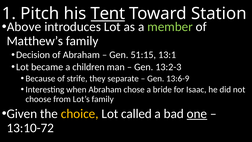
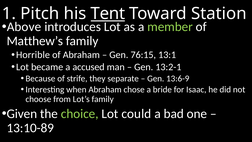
Decision: Decision -> Horrible (33, 55)
51:15: 51:15 -> 76:15 (143, 55)
children: children -> accused (88, 67)
13:2-3: 13:2-3 -> 13:2-1 (168, 67)
choice colour: yellow -> light green (80, 113)
called: called -> could (136, 113)
one underline: present -> none (197, 113)
13:10-72: 13:10-72 -> 13:10-89 (30, 128)
